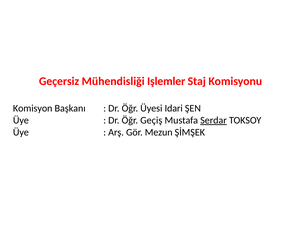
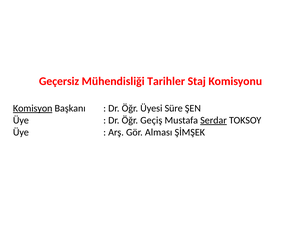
Işlemler: Işlemler -> Tarihler (166, 81)
Komisyon underline: none -> present (33, 108)
Idari: Idari -> Süre (174, 108)
Mezun: Mezun -> Alması (159, 132)
